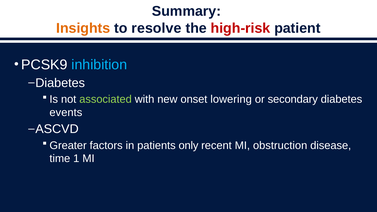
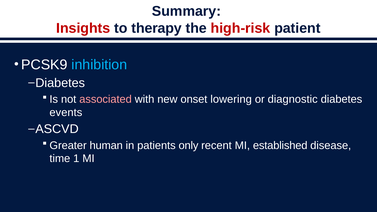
Insights colour: orange -> red (83, 28)
resolve: resolve -> therapy (157, 28)
associated colour: light green -> pink (106, 99)
secondary: secondary -> diagnostic (293, 99)
factors: factors -> human (106, 145)
obstruction: obstruction -> established (280, 145)
